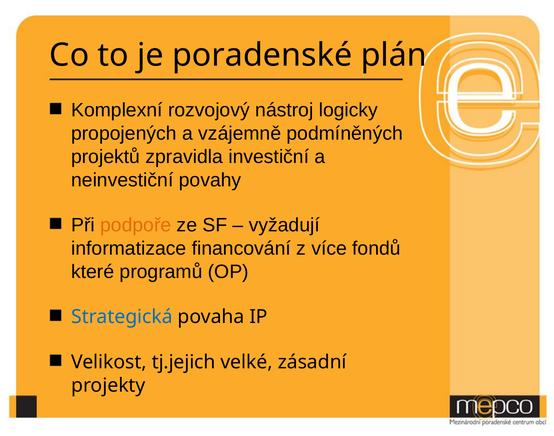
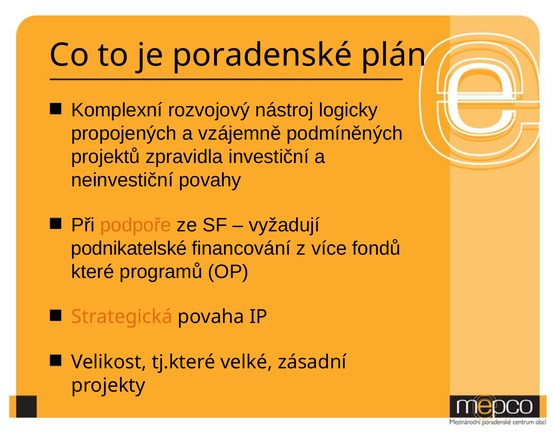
informatizace: informatizace -> podnikatelské (129, 249)
Strategická colour: blue -> orange (122, 317)
tj.jejich: tj.jejich -> tj.které (184, 362)
